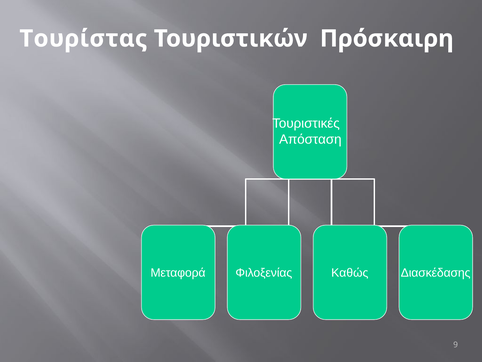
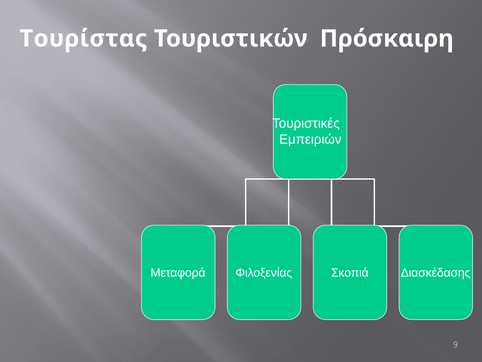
Απόσταση: Απόσταση -> Εμπειριών (310, 139)
Καθώς: Καθώς -> Σκοπιά (350, 272)
